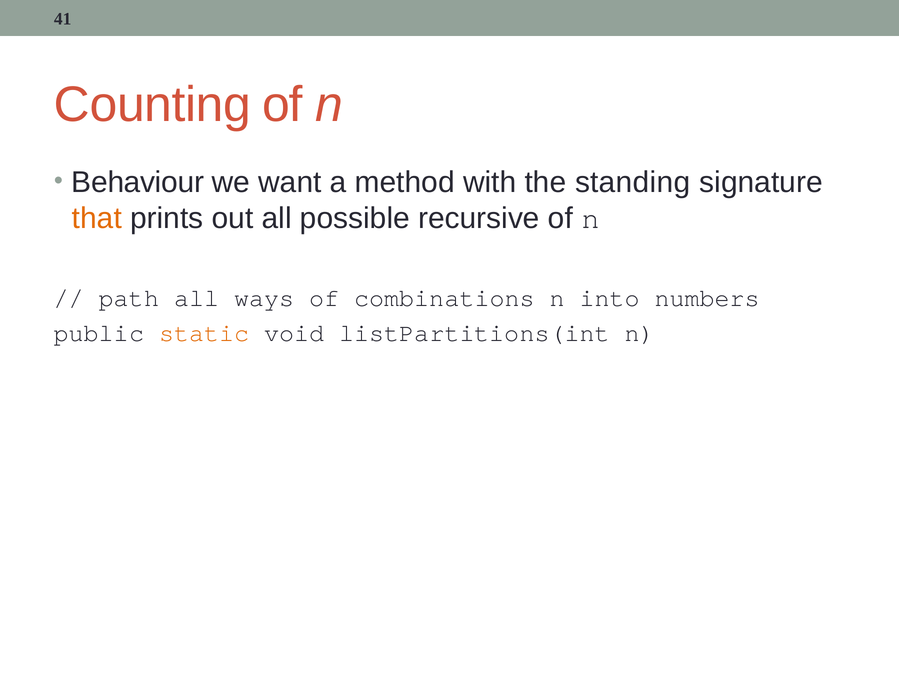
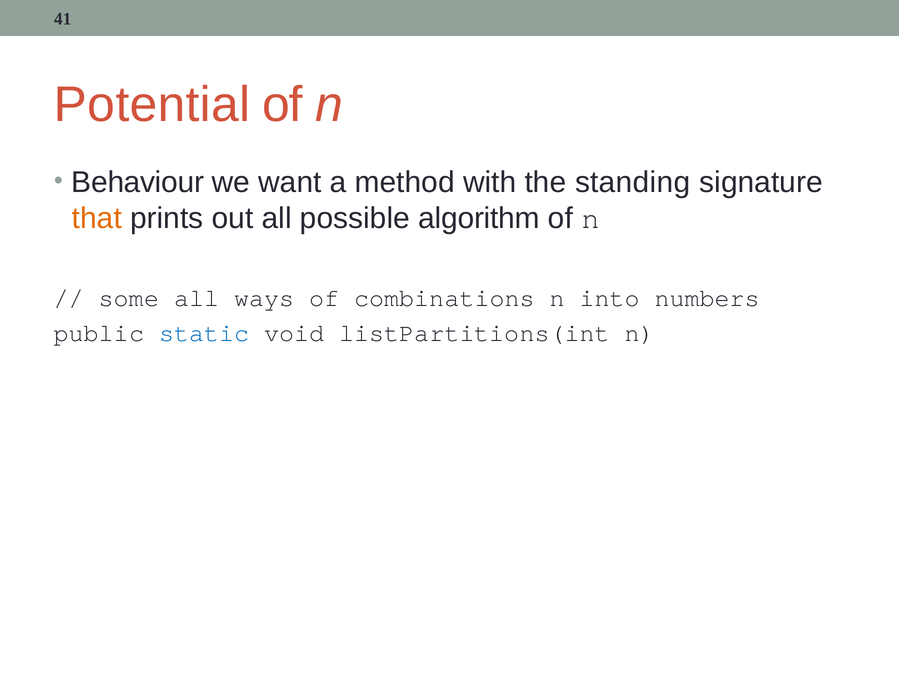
Counting: Counting -> Potential (152, 105)
recursive: recursive -> algorithm (479, 218)
path: path -> some (129, 297)
static colour: orange -> blue (204, 332)
